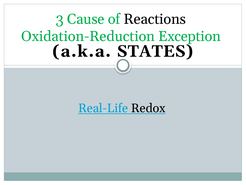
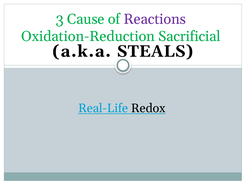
Reactions colour: black -> purple (155, 19)
Exception: Exception -> Sacrificial (189, 36)
STATES: STATES -> STEALS (155, 51)
